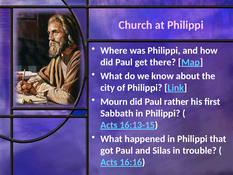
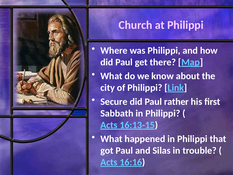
Mourn: Mourn -> Secure (114, 102)
